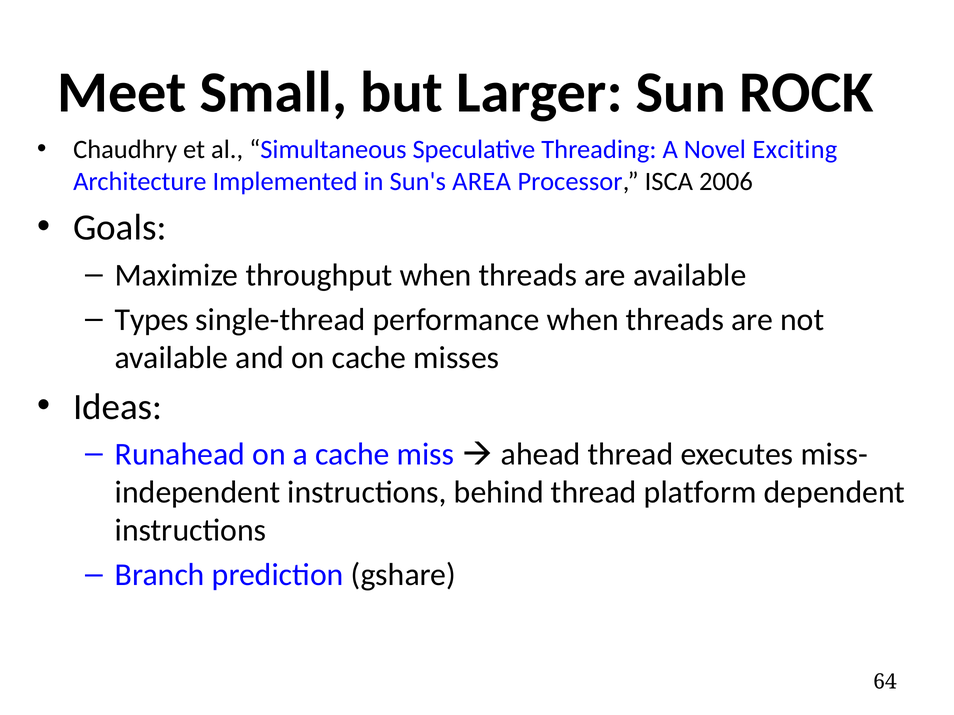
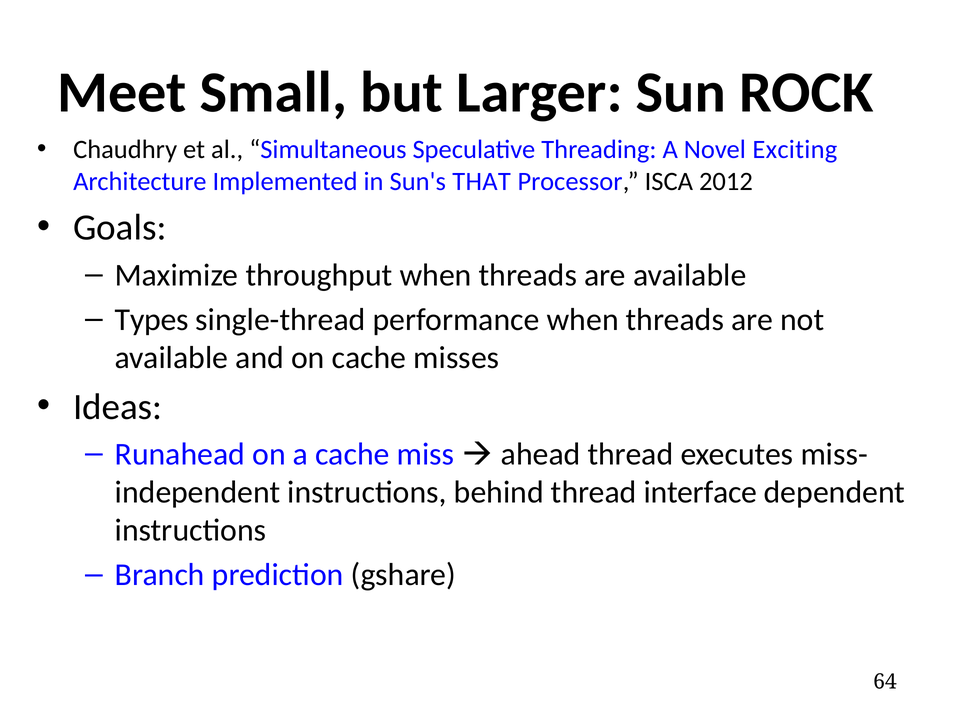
AREA: AREA -> THAT (482, 182)
2006: 2006 -> 2012 (726, 182)
platform: platform -> interface (700, 493)
